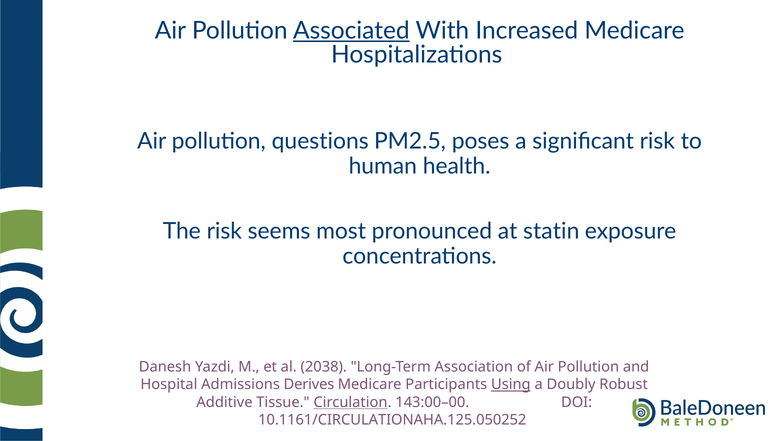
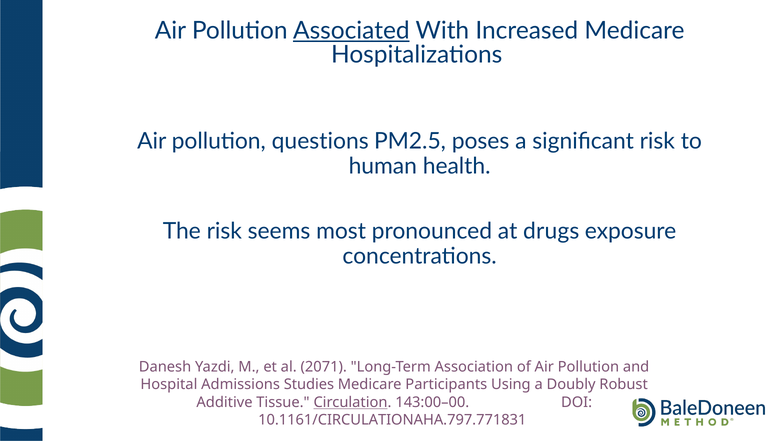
statin: statin -> drugs (551, 231)
2038: 2038 -> 2071 (324, 367)
Derives: Derives -> Studies (309, 385)
Using underline: present -> none (511, 385)
10.1161/CIRCULATIONAHA.125.050252: 10.1161/CIRCULATIONAHA.125.050252 -> 10.1161/CIRCULATIONAHA.797.771831 (392, 420)
